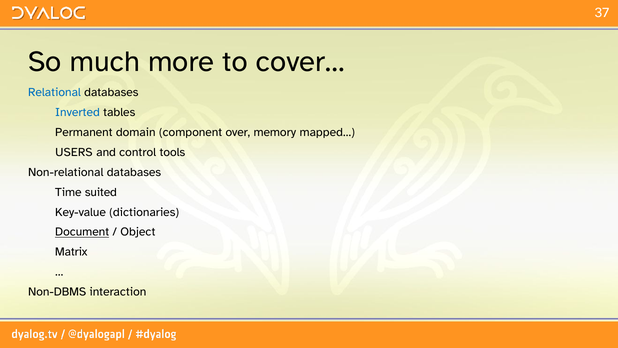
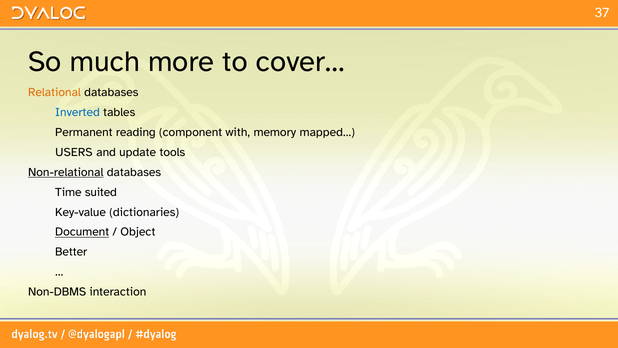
Relational colour: blue -> orange (54, 92)
domain: domain -> reading (136, 132)
over: over -> with (238, 132)
control: control -> update (138, 152)
Non-relational underline: none -> present (66, 172)
Matrix: Matrix -> Better (71, 252)
